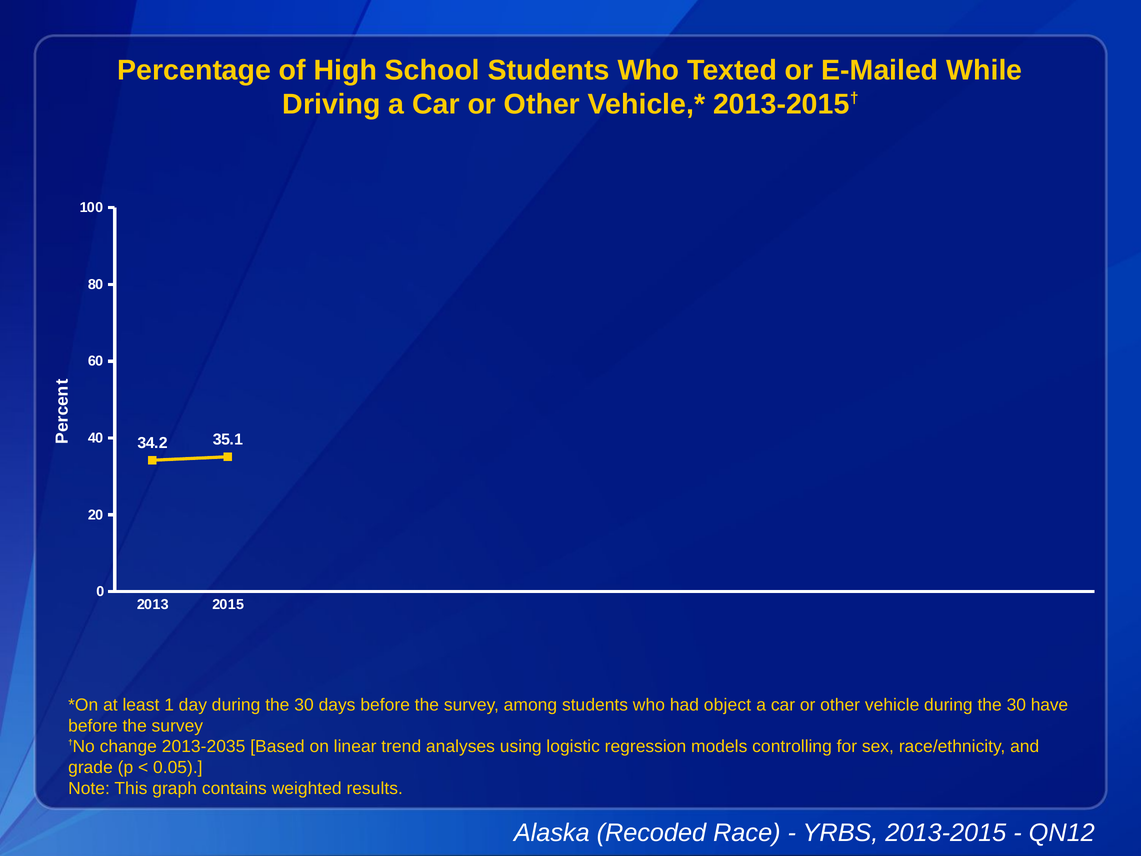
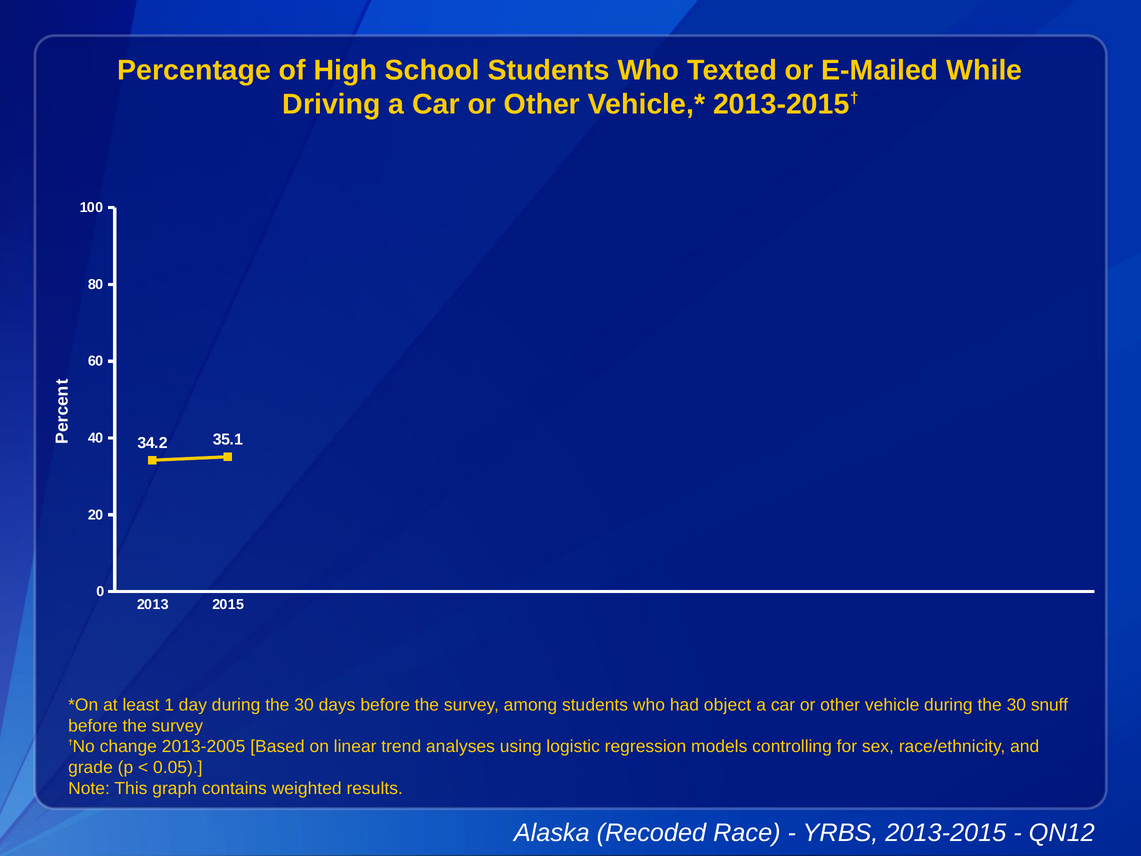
have: have -> snuff (1049, 705)
2013-2035: 2013-2035 -> 2013-2005 (204, 747)
